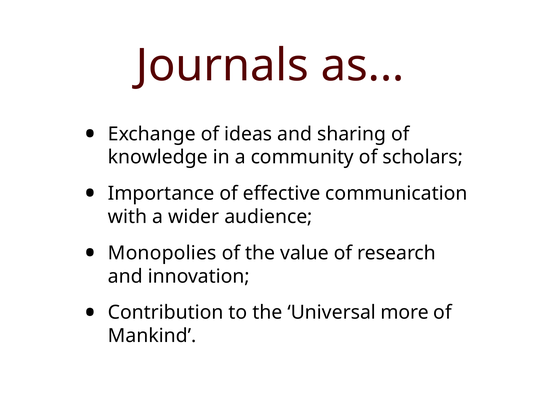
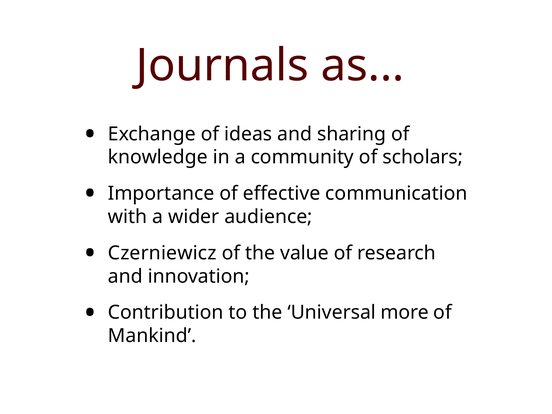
Monopolies: Monopolies -> Czerniewicz (162, 253)
